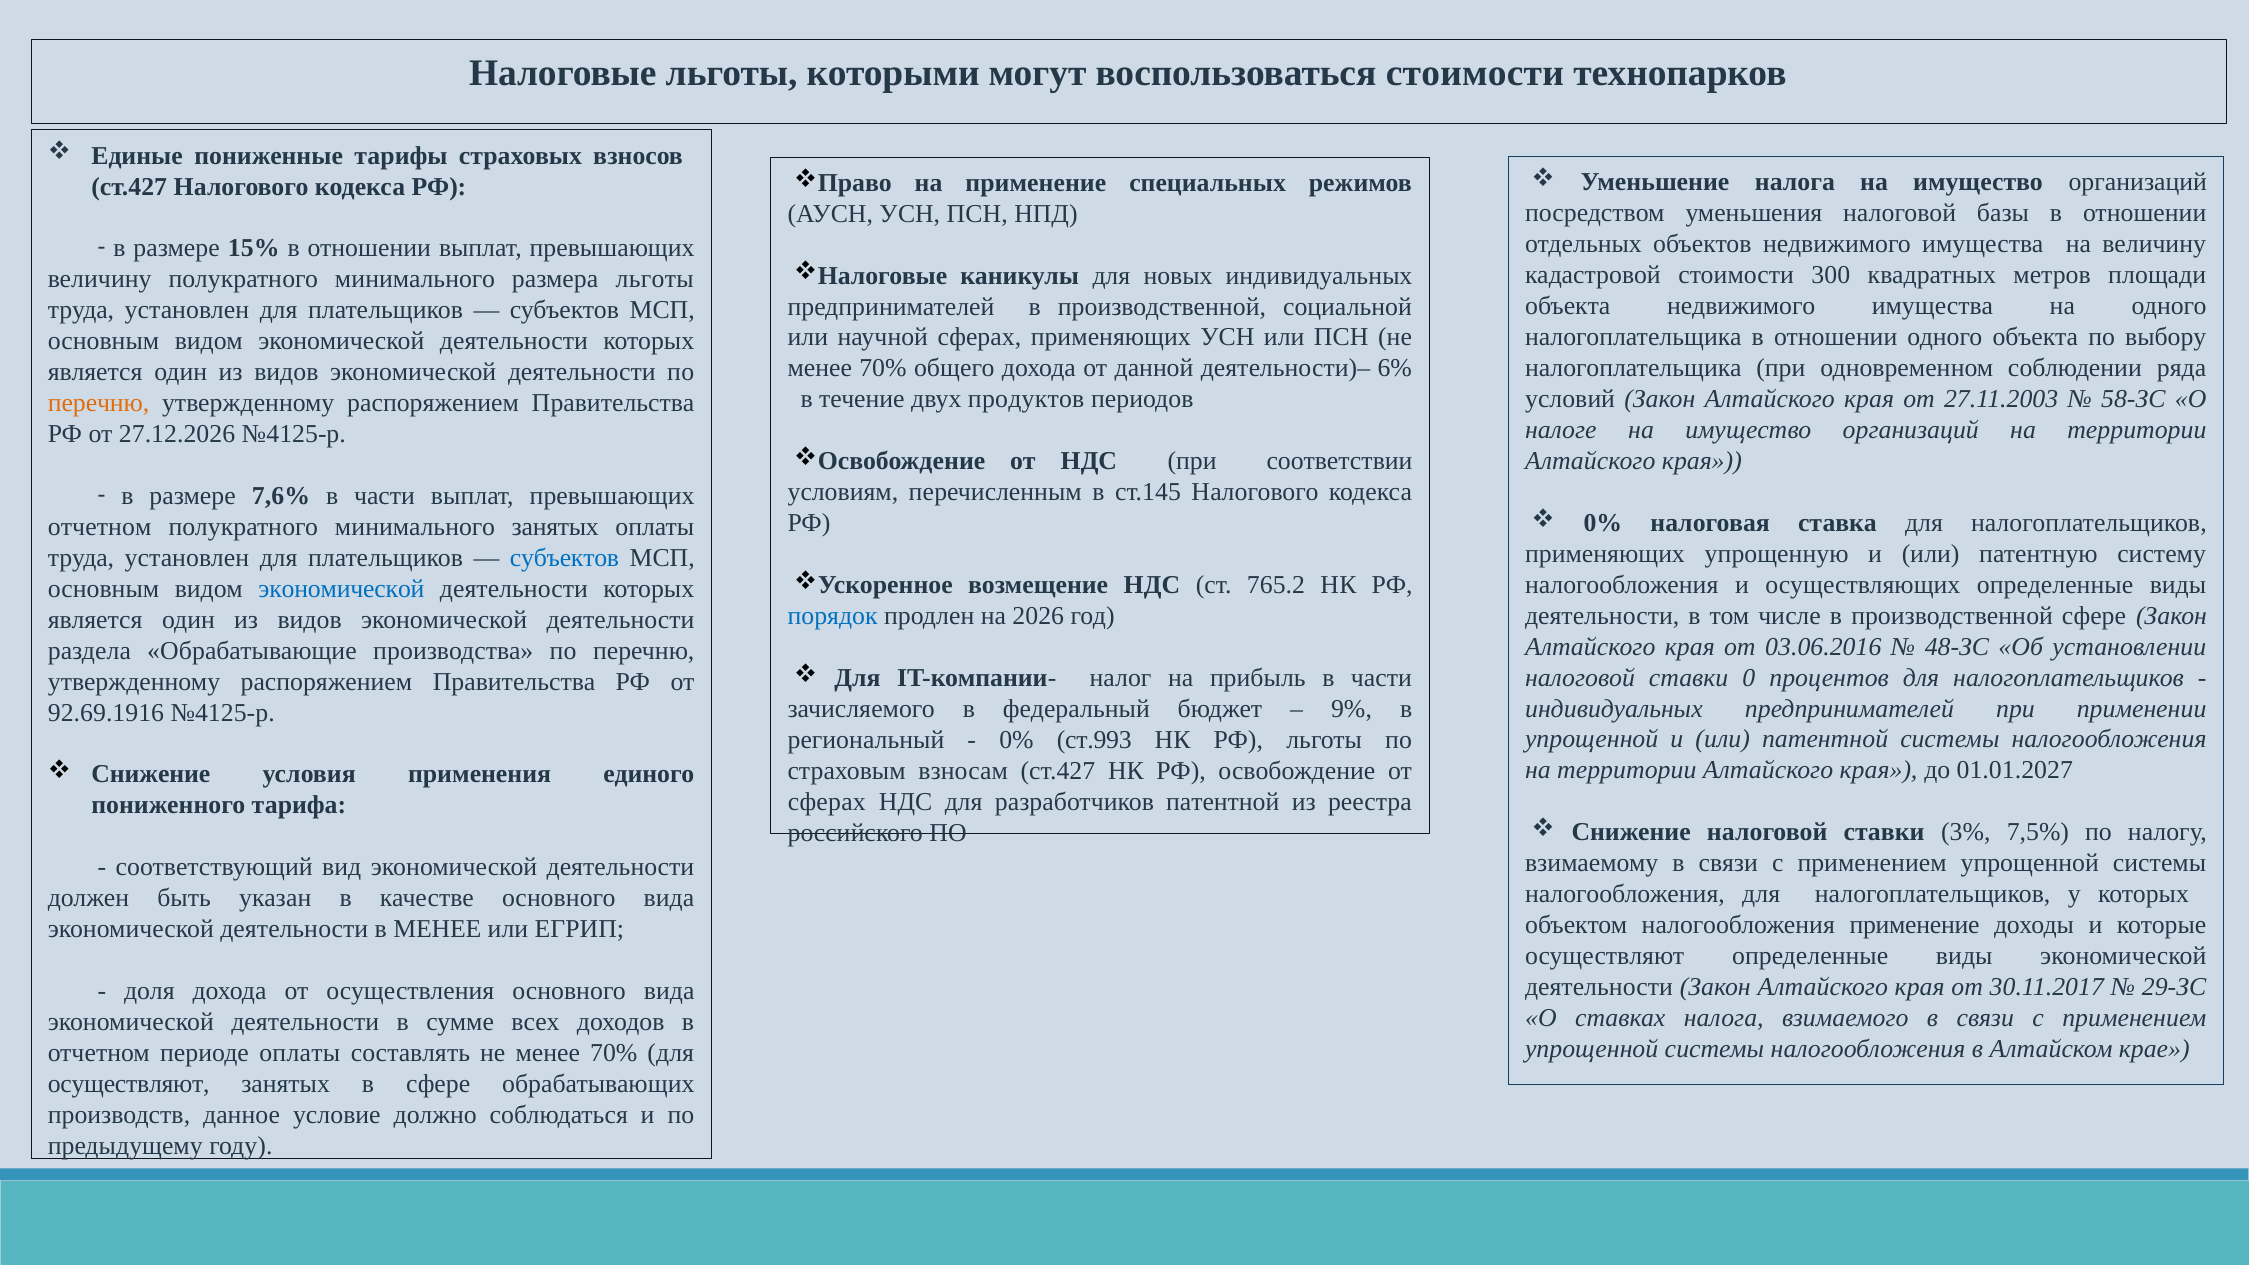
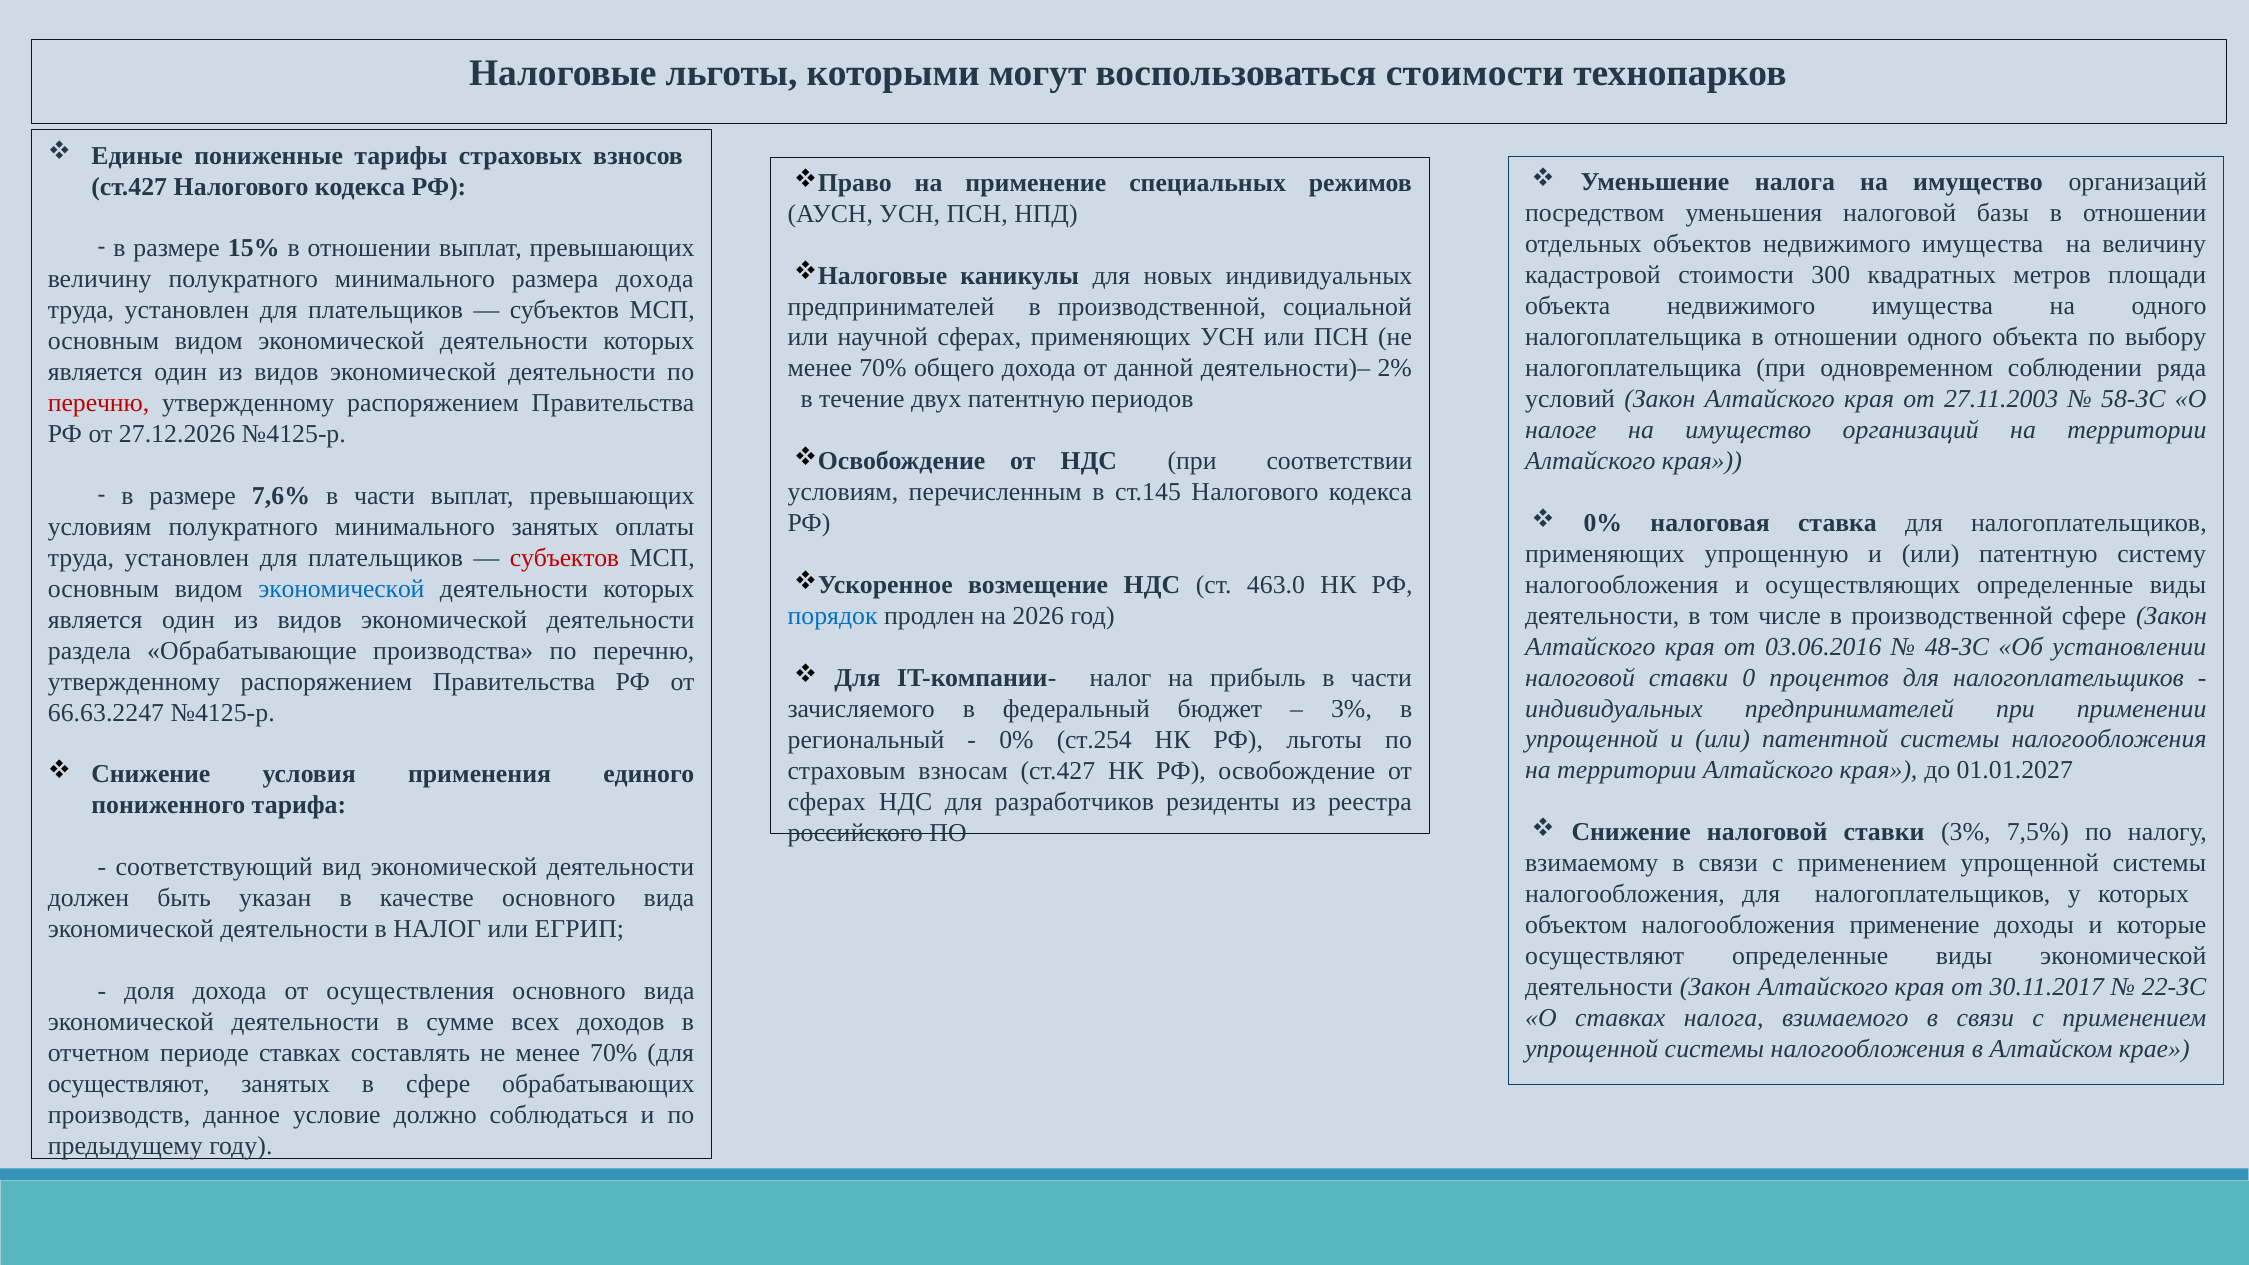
размера льготы: льготы -> дохода (655, 279)
6%: 6% -> 2% (1395, 368)
двух продуктов: продуктов -> патентную (1026, 399)
перечню colour: orange -> red (99, 403)
отчетном: отчетном -> условиям (100, 527)
субъектов colour: blue -> red (565, 558)
765.2: 765.2 -> 463.0 (1276, 585)
9%: 9% -> 3% (1352, 709)
92.69.1916: 92.69.1916 -> 66.63.2247 (106, 713)
ст.993: ст.993 -> ст.254 (1094, 740)
разработчиков патентной: патентной -> резиденты (1223, 802)
в МЕНЕЕ: МЕНЕЕ -> НАЛОГ (437, 929)
29-ЗС: 29-ЗС -> 22-ЗС (2174, 987)
периоде оплаты: оплаты -> ставках (300, 1053)
